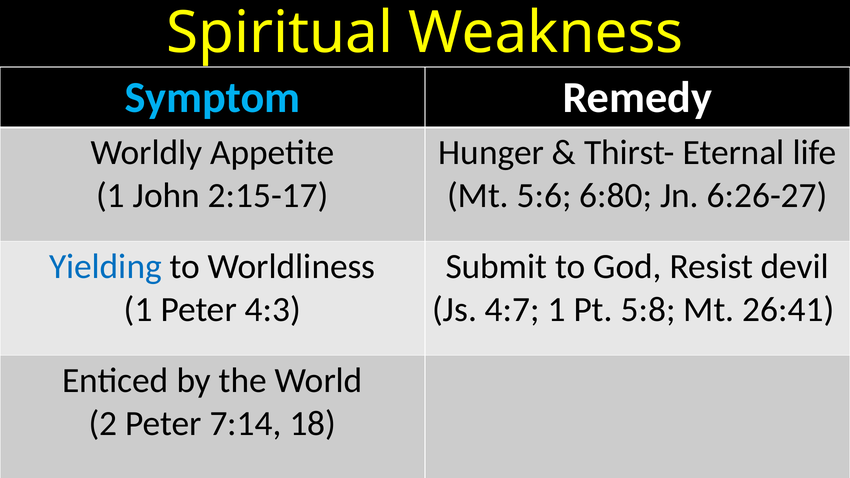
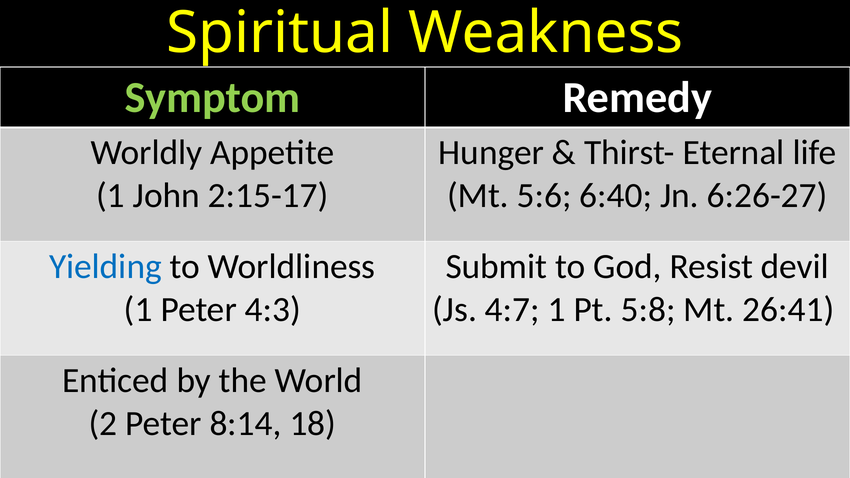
Symptom colour: light blue -> light green (213, 98)
6:80: 6:80 -> 6:40 (616, 196)
7:14: 7:14 -> 8:14 (246, 424)
